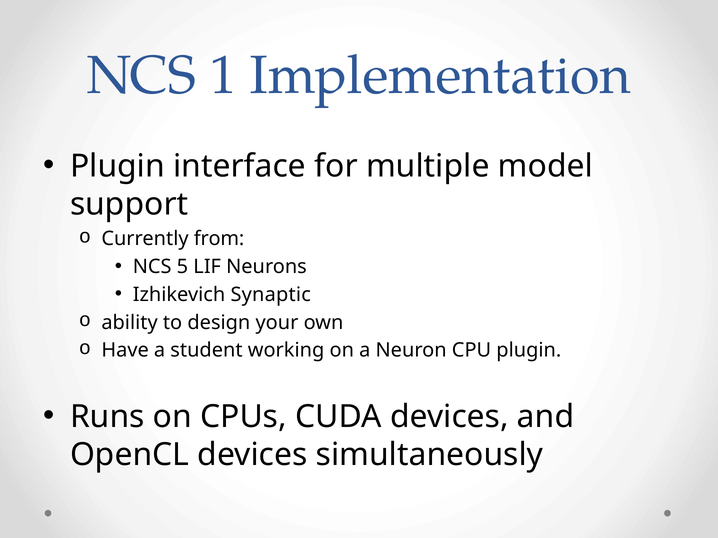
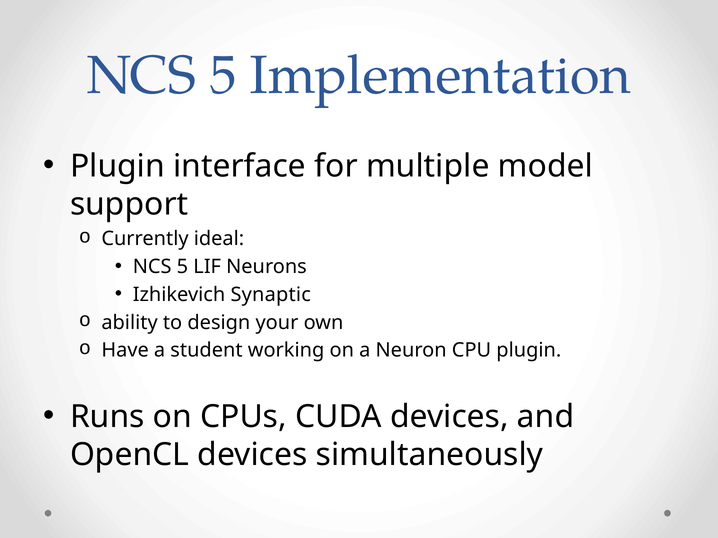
1: 1 -> 5 (223, 76)
from: from -> ideal (219, 239)
